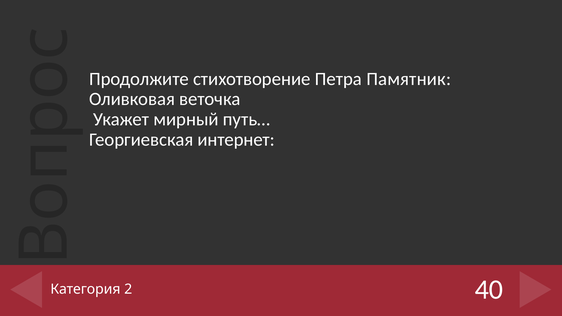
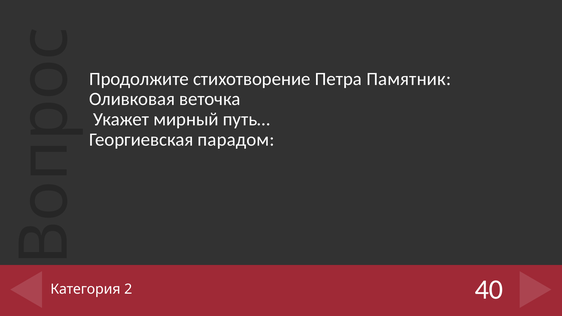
интернет: интернет -> парадом (236, 140)
